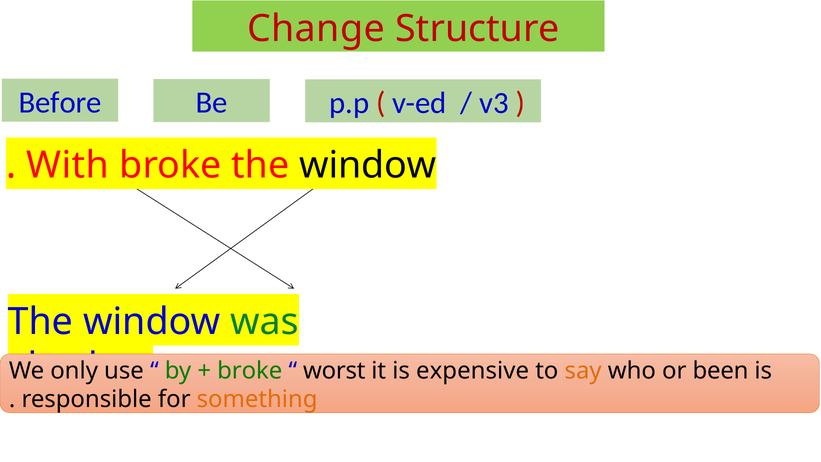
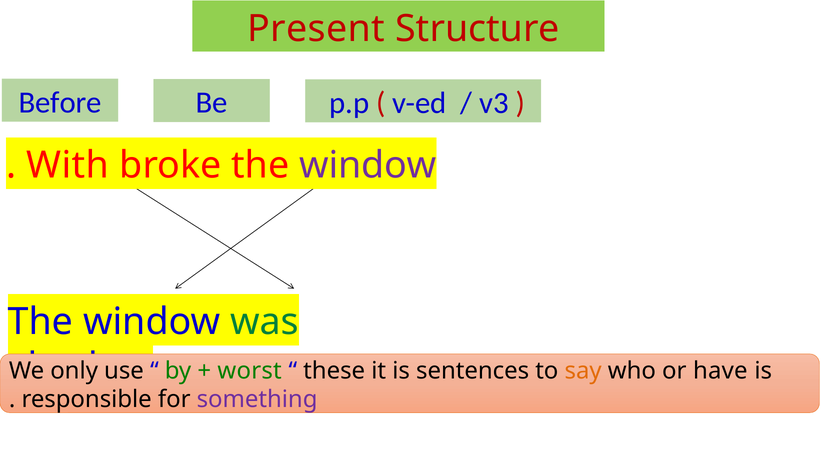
Change: Change -> Present (316, 29)
window colour: black -> purple (368, 165)
broke: broke -> worst (250, 370)
worst: worst -> these (334, 370)
expensive: expensive -> sentences (473, 370)
been: been -> have (720, 370)
something colour: orange -> purple (257, 399)
